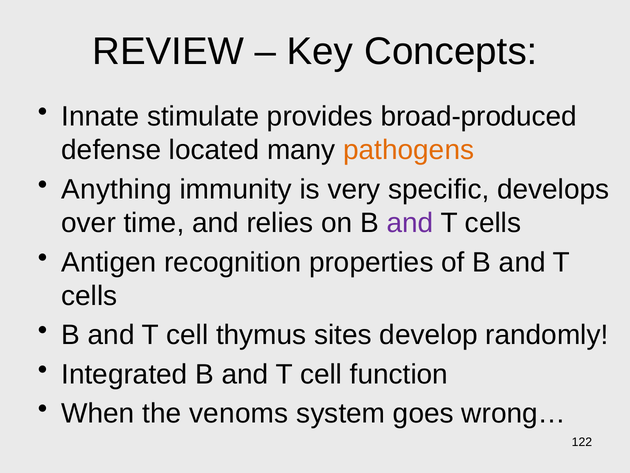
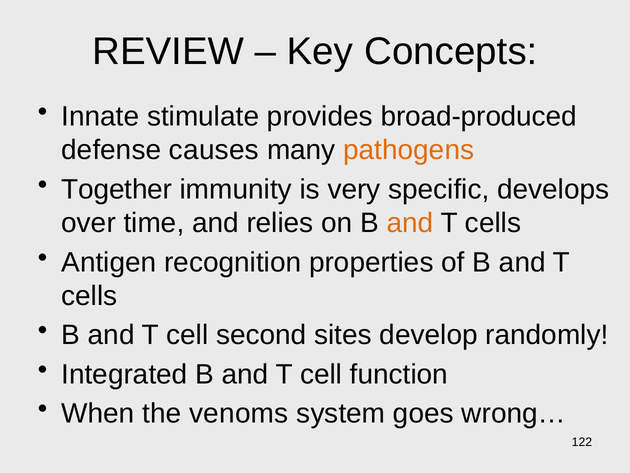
located: located -> causes (214, 150)
Anything: Anything -> Together (117, 189)
and colour: purple -> orange (410, 223)
thymus: thymus -> second (261, 335)
